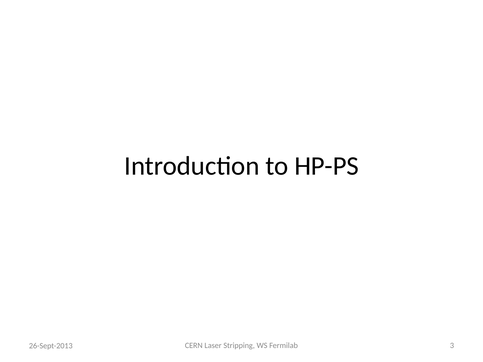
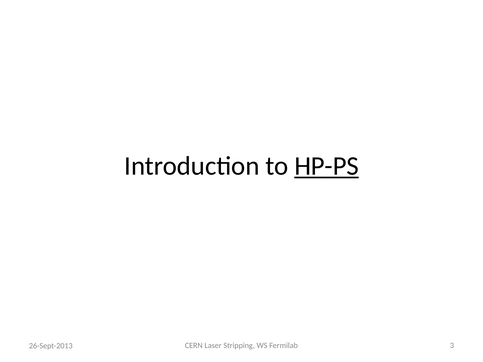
HP-PS underline: none -> present (327, 166)
